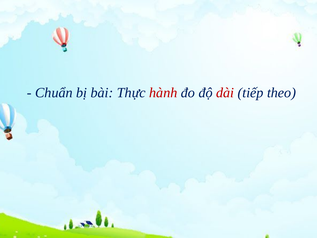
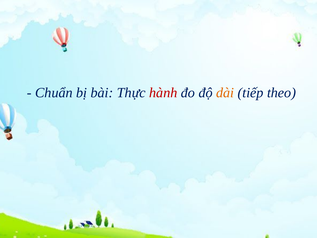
dài colour: red -> orange (225, 93)
